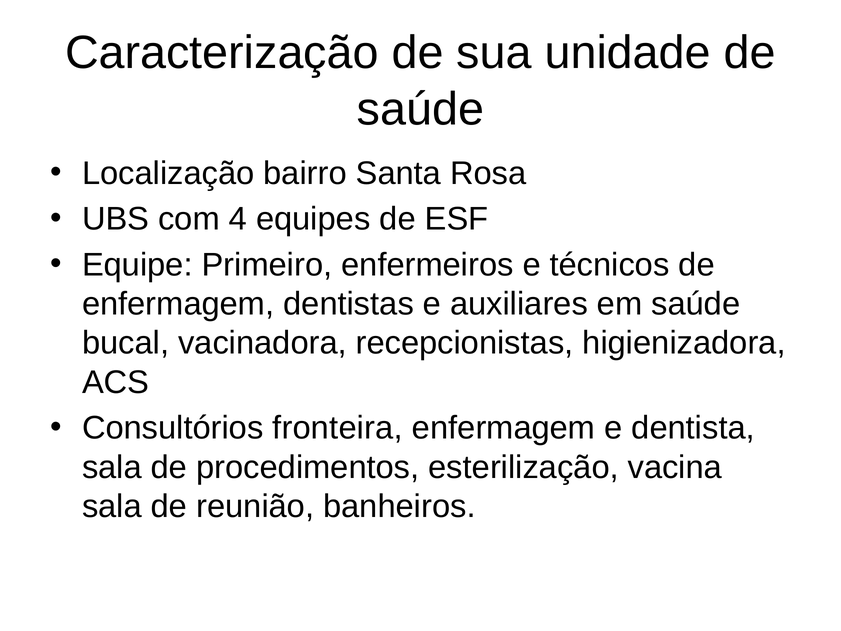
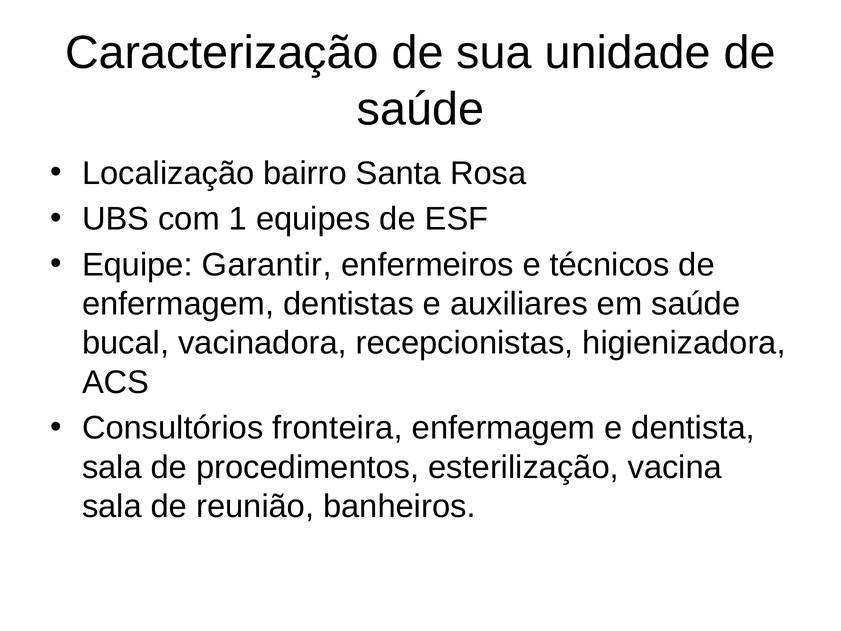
4: 4 -> 1 (238, 219)
Primeiro: Primeiro -> Garantir (267, 265)
